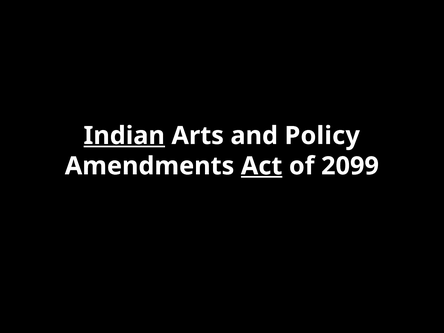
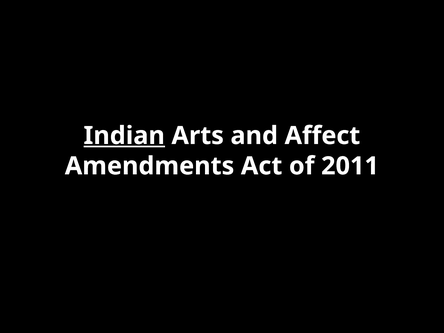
Policy: Policy -> Affect (322, 136)
Act underline: present -> none (262, 166)
2099: 2099 -> 2011 (350, 166)
